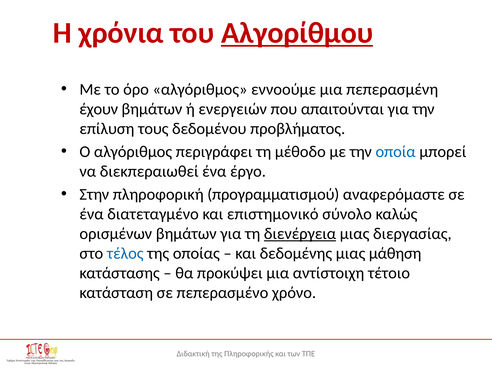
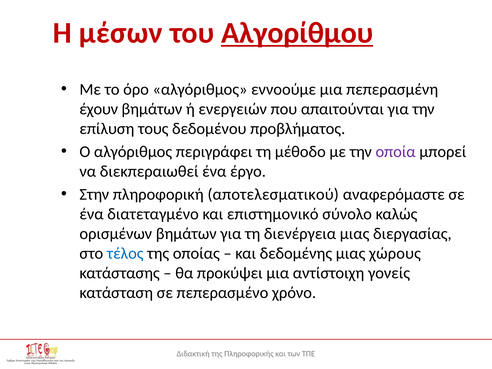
χρόνια: χρόνια -> μέσων (121, 33)
οποία colour: blue -> purple (396, 152)
προγραμματισμού: προγραμματισμού -> αποτελεσματικού (273, 194)
διενέργεια underline: present -> none (300, 234)
μάθηση: μάθηση -> χώρους (395, 253)
τέτοιο: τέτοιο -> γονείς (389, 273)
